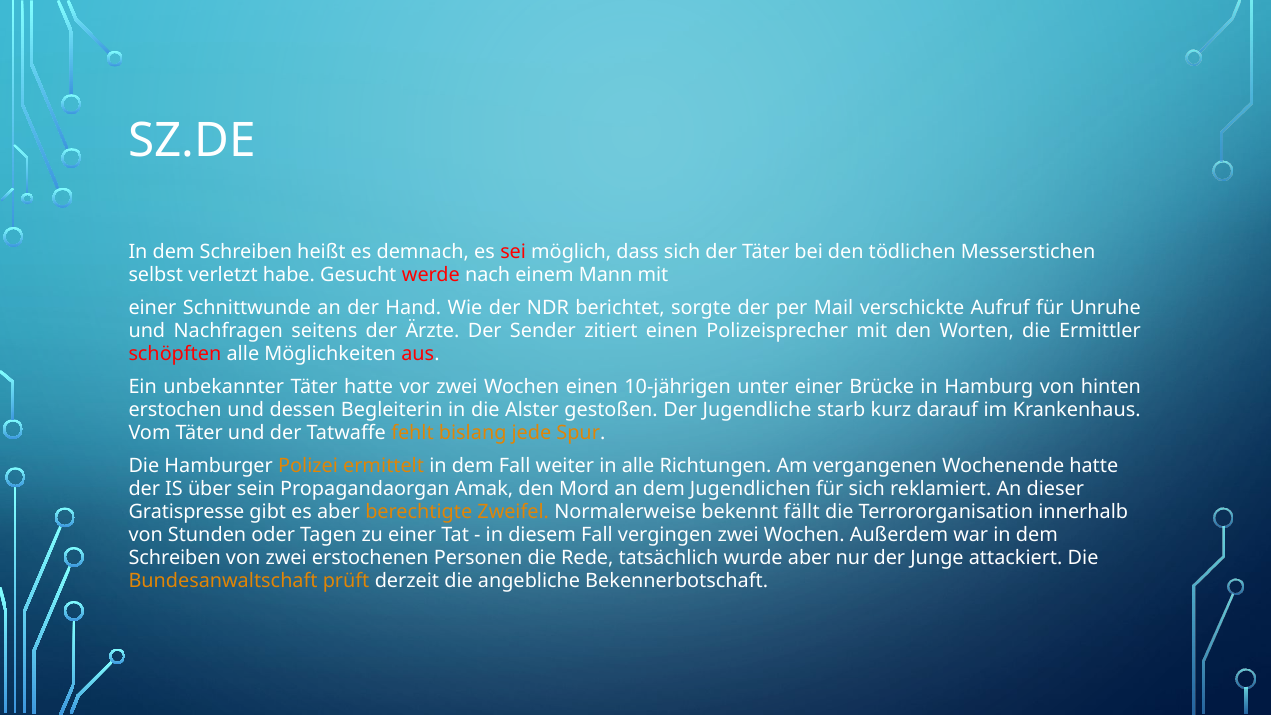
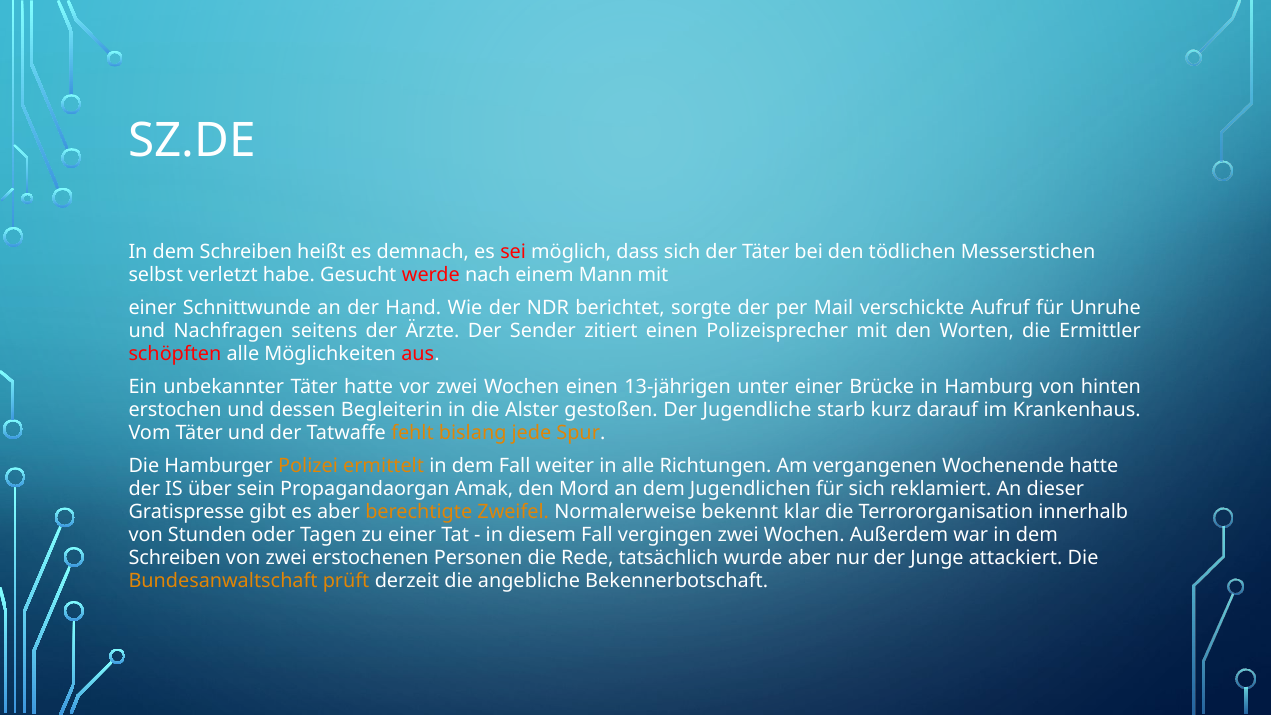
10-jährigen: 10-jährigen -> 13-jährigen (678, 387)
fällt: fällt -> klar (802, 512)
